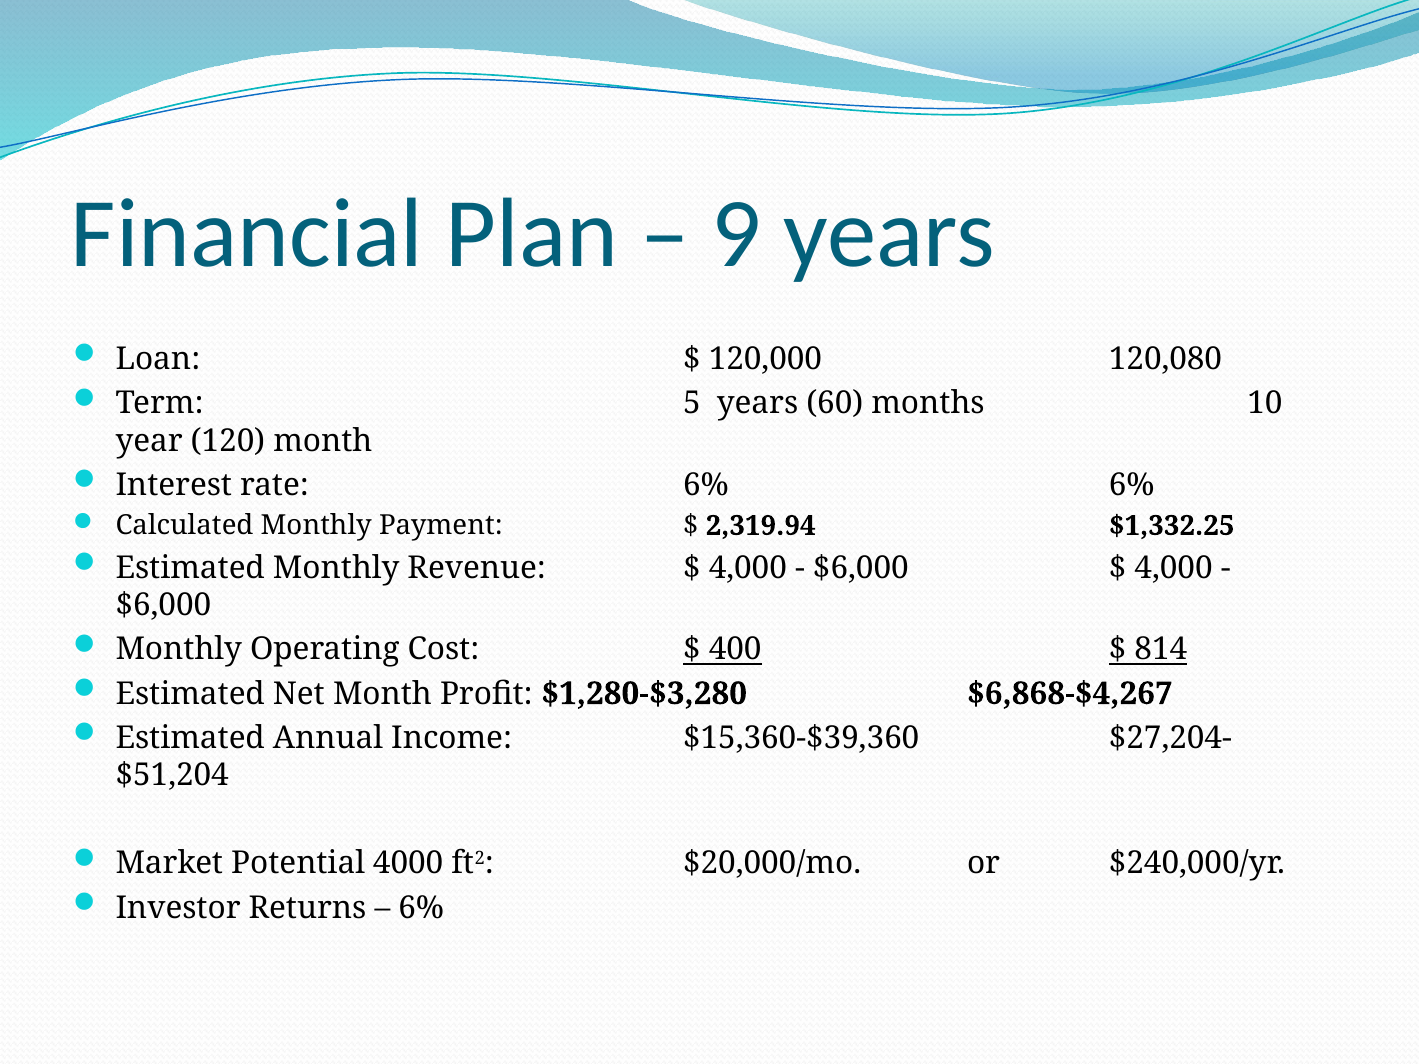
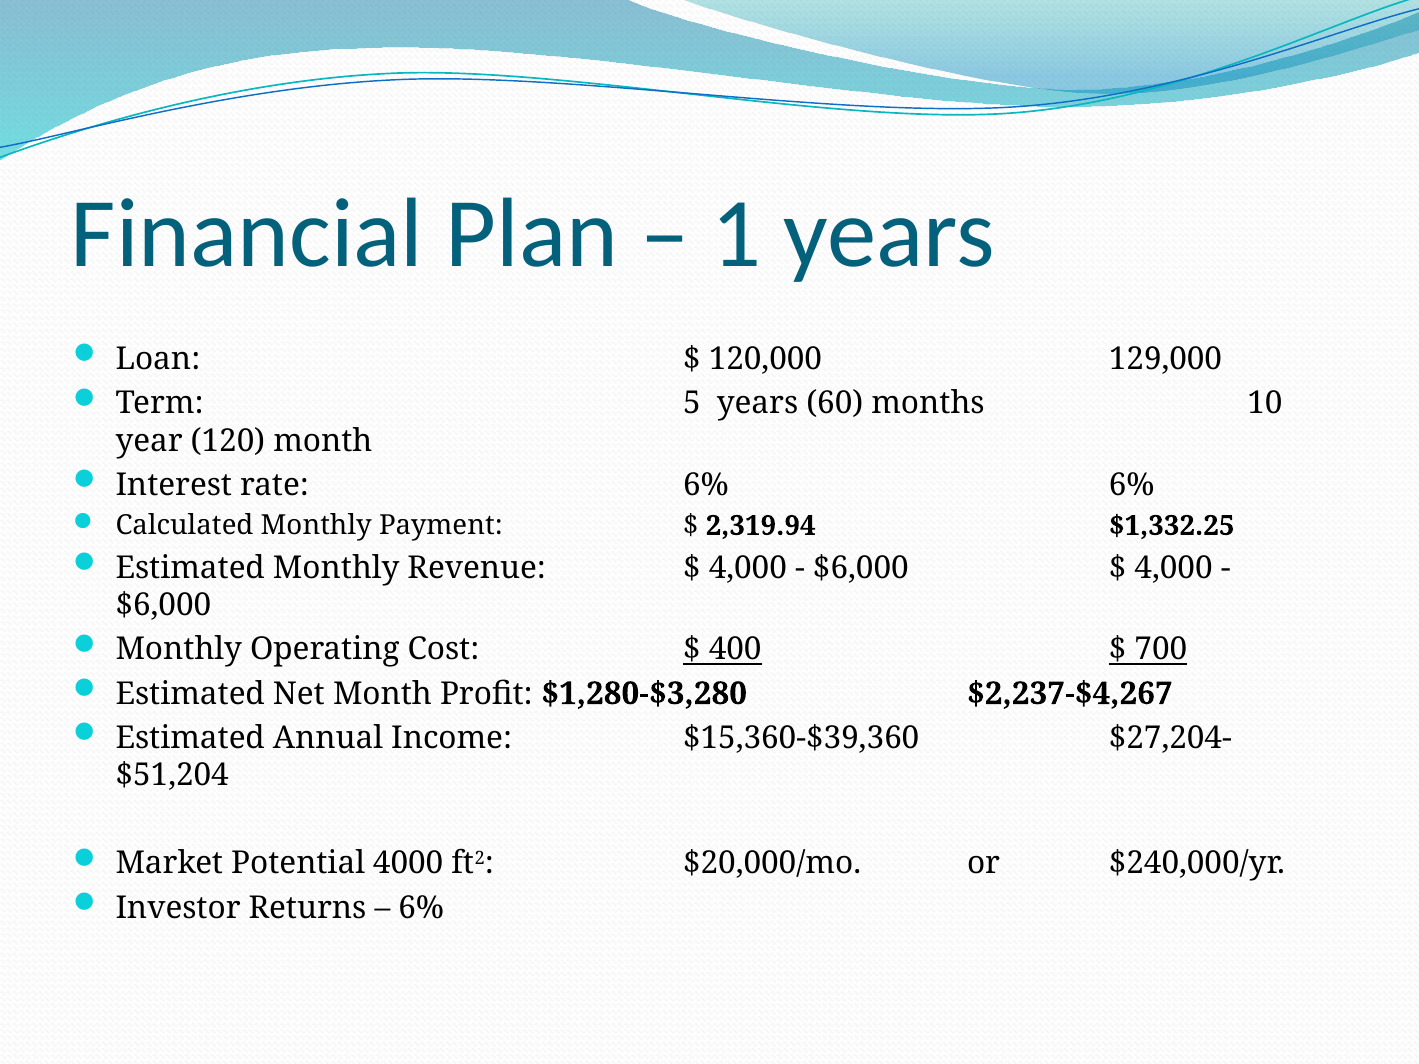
9: 9 -> 1 (737, 234)
120,080: 120,080 -> 129,000 (1166, 359)
814: 814 -> 700 (1161, 650)
$6,868-$4,267: $6,868-$4,267 -> $2,237-$4,267 (1070, 694)
